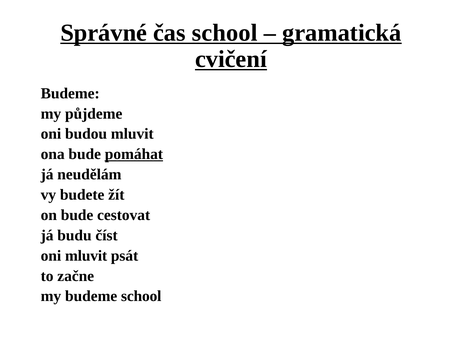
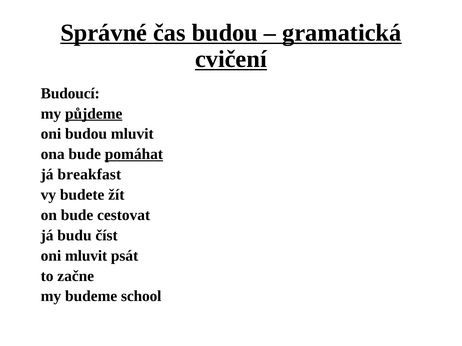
čas school: school -> budou (225, 33)
Budeme: Budeme -> Budoucí (70, 93)
půjdeme underline: none -> present (94, 114)
neudělám: neudělám -> breakfast (89, 175)
